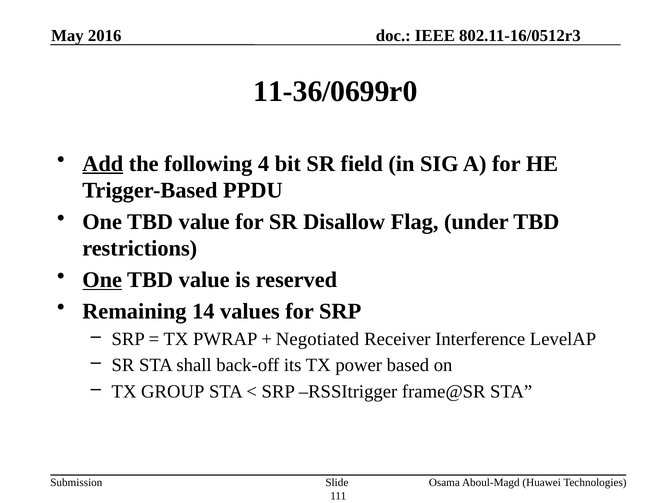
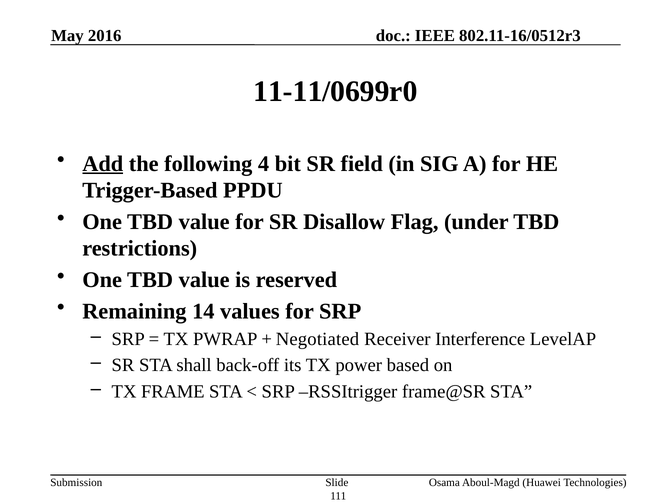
11-36/0699r0: 11-36/0699r0 -> 11-11/0699r0 (335, 92)
One underline: present -> none (102, 280)
GROUP: GROUP -> FRAME (173, 392)
